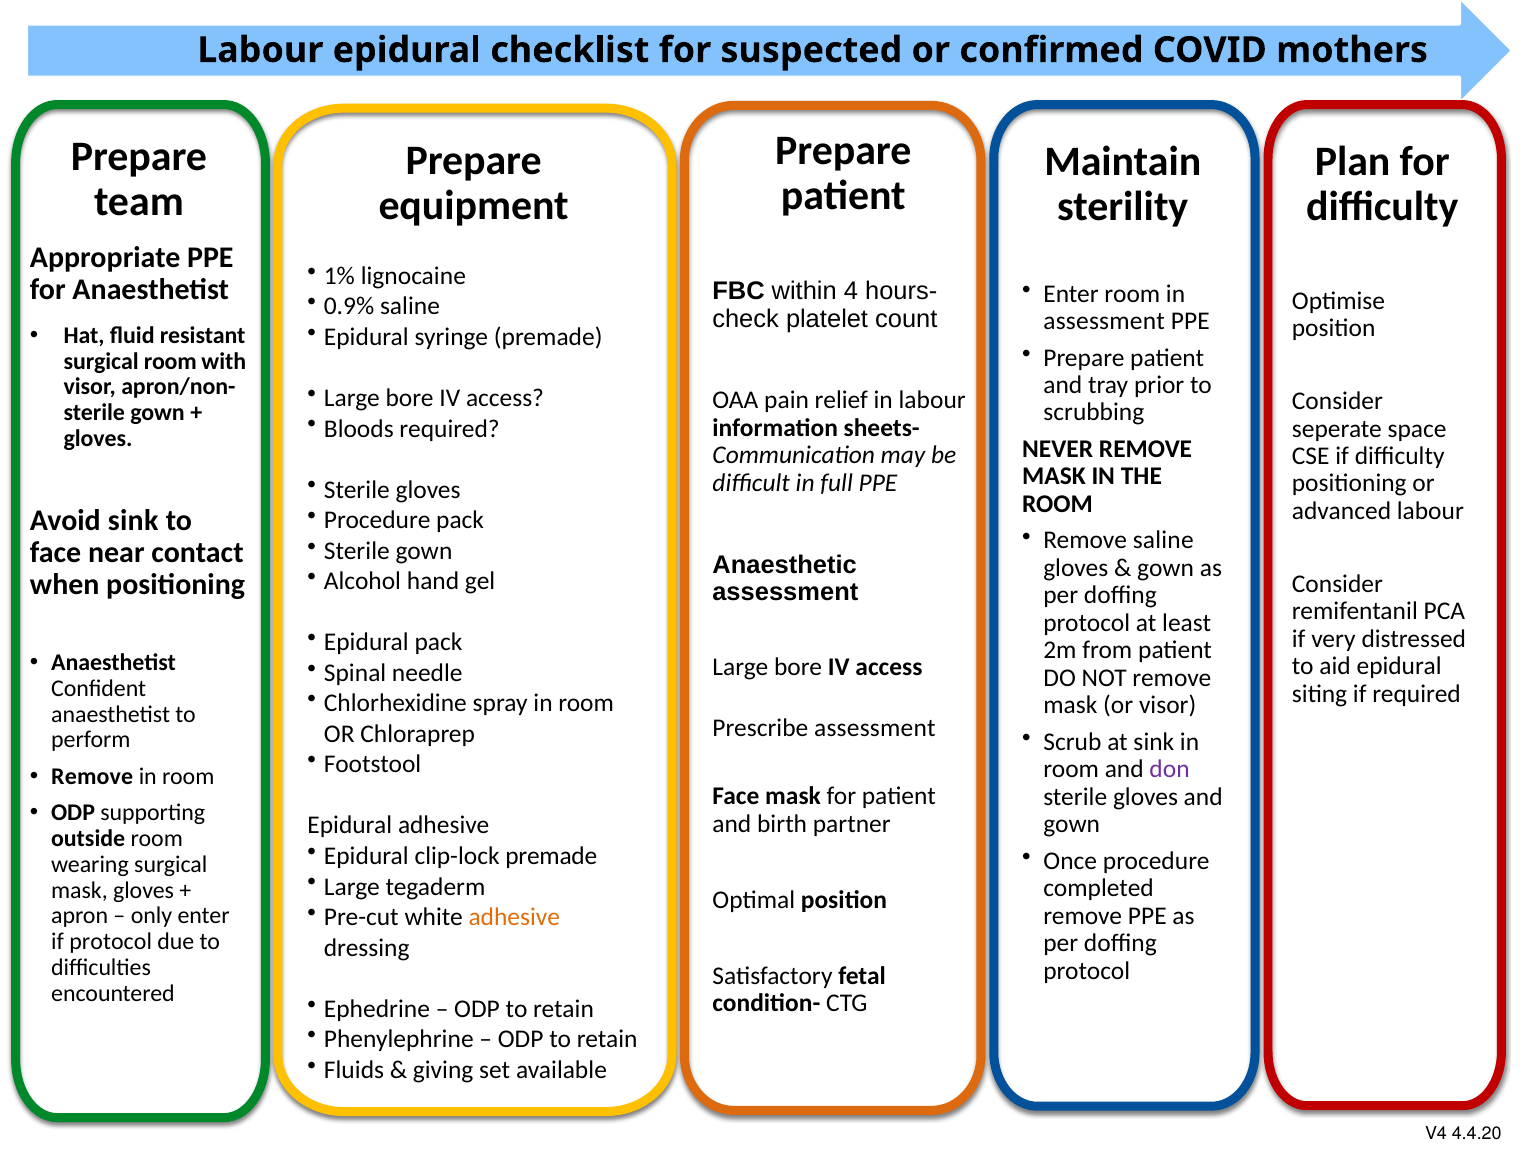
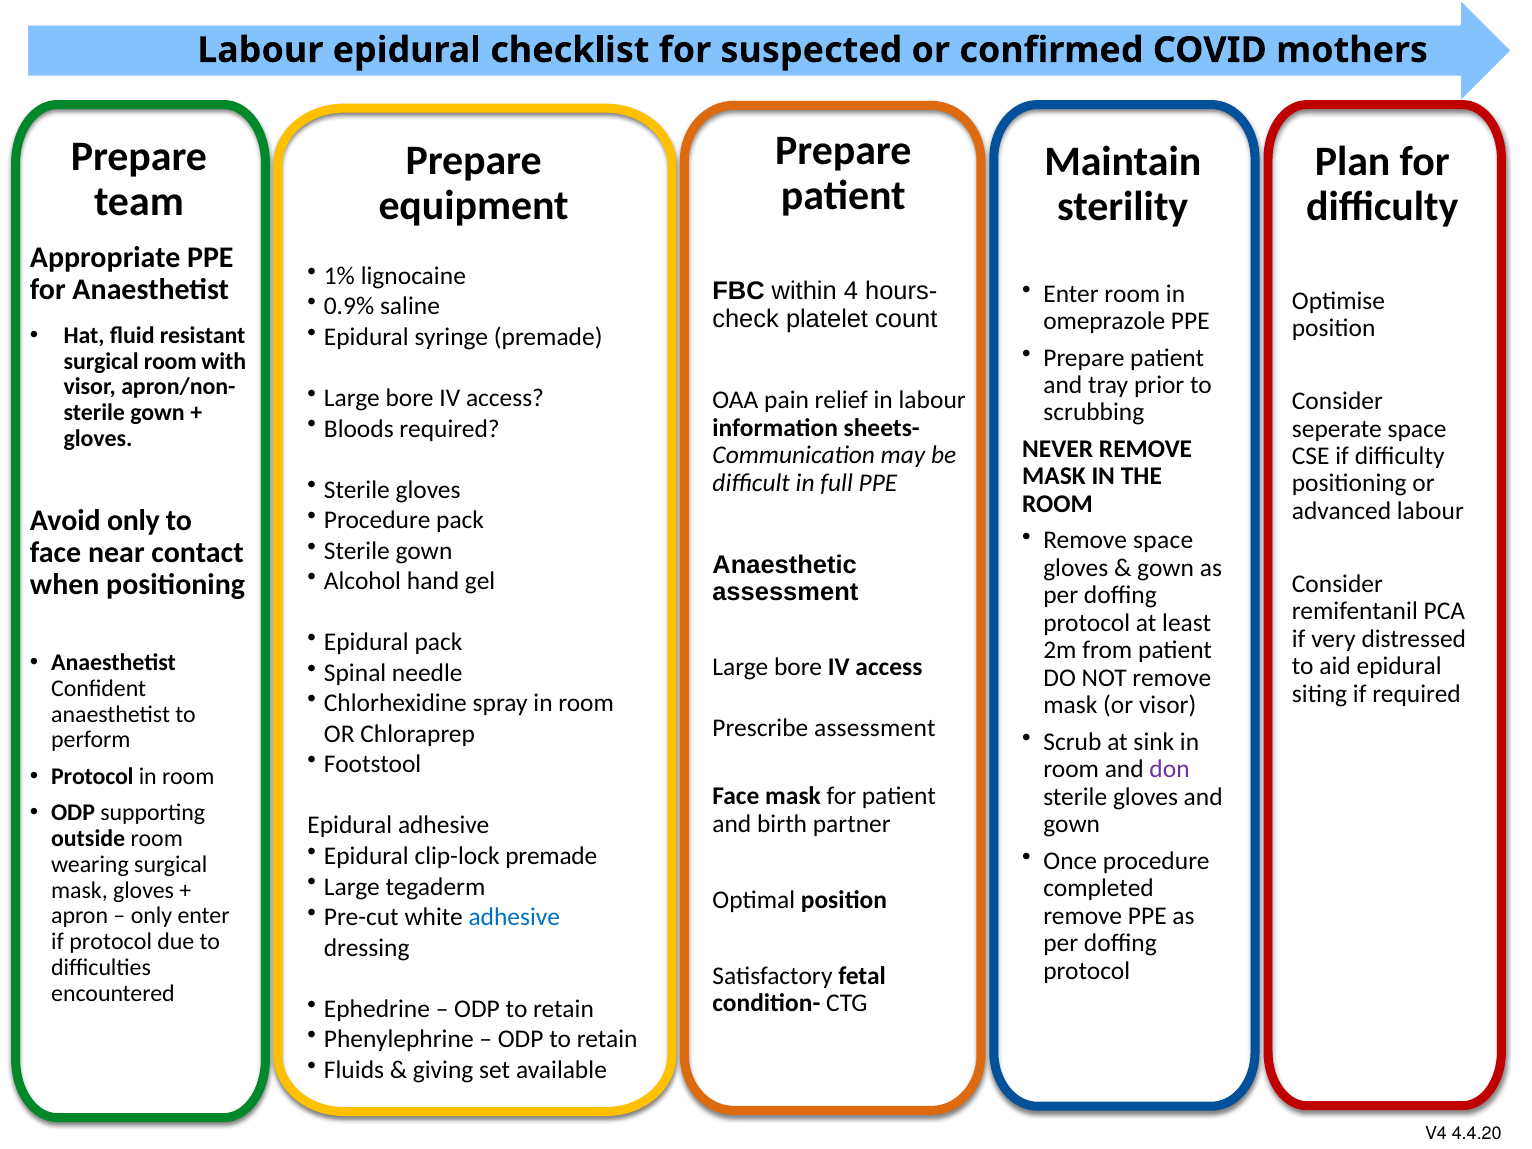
assessment: assessment -> omeprazole (1104, 321)
Avoid sink: sink -> only (133, 520)
Remove saline: saline -> space (1163, 541)
Remove: Remove -> Protocol (92, 776)
adhesive colour: orange -> blue (514, 917)
